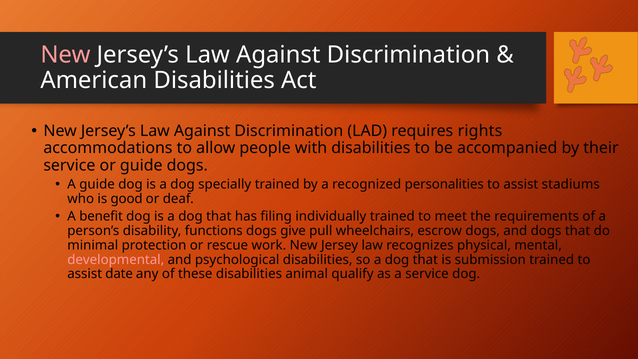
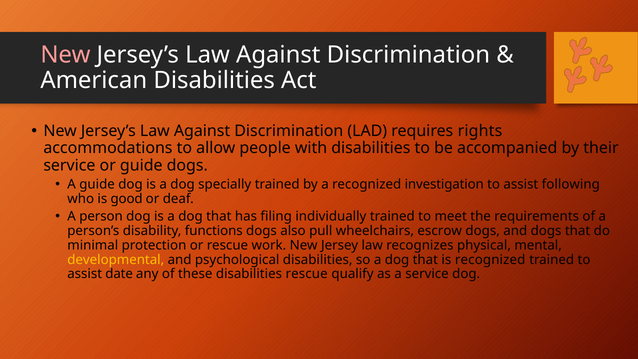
personalities: personalities -> investigation (444, 184)
stadiums: stadiums -> following (571, 184)
benefit: benefit -> person (101, 216)
give: give -> also (293, 231)
developmental colour: pink -> yellow (116, 260)
is submission: submission -> recognized (490, 260)
disabilities animal: animal -> rescue (307, 274)
